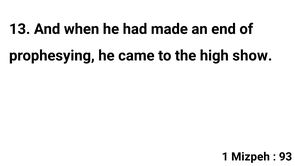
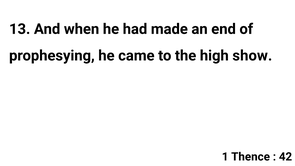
Mizpeh: Mizpeh -> Thence (251, 157)
93: 93 -> 42 (285, 157)
